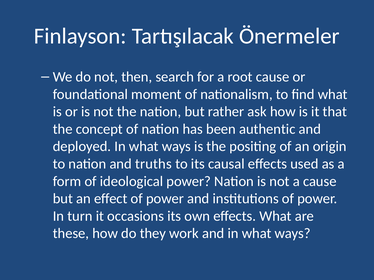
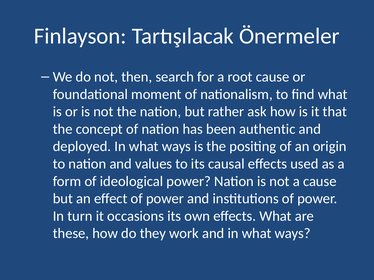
truths: truths -> values (154, 164)
